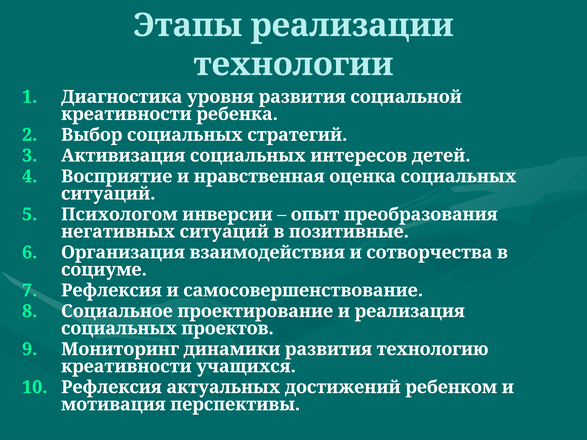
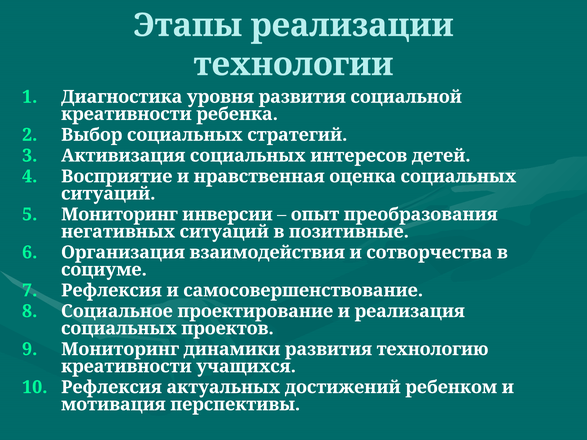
Психологом: Психологом -> Мониторинг (119, 215)
